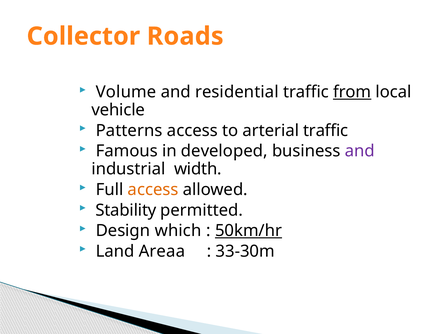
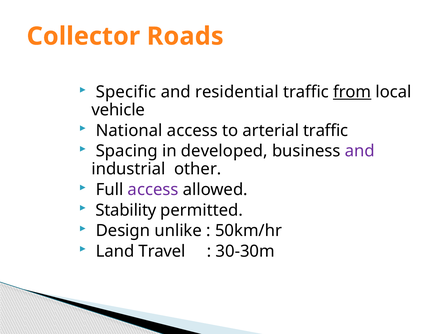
Volume: Volume -> Specific (126, 92)
Patterns: Patterns -> National (129, 130)
Famous: Famous -> Spacing (127, 151)
width: width -> other (198, 169)
access colour: orange -> purple (153, 189)
which: which -> unlike (178, 231)
50km/hr underline: present -> none (249, 231)
Areaa: Areaa -> Travel (162, 251)
33-30m: 33-30m -> 30-30m (245, 251)
